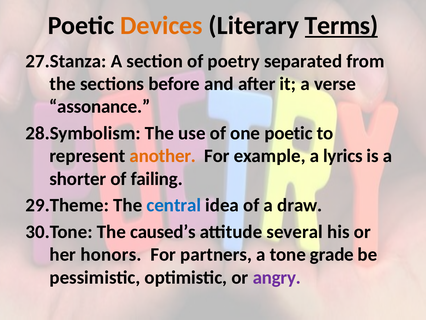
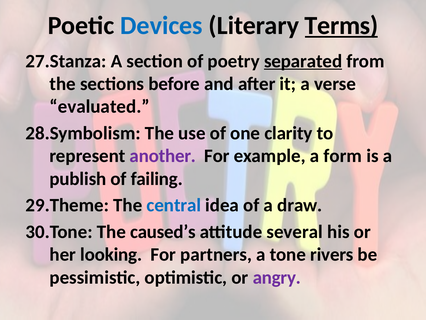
Devices colour: orange -> blue (161, 26)
separated underline: none -> present (303, 61)
assonance: assonance -> evaluated (100, 106)
one poetic: poetic -> clarity (288, 133)
another colour: orange -> purple (163, 156)
lyrics: lyrics -> form (343, 156)
shorter: shorter -> publish (78, 178)
honors: honors -> looking (111, 254)
grade: grade -> rivers (332, 254)
